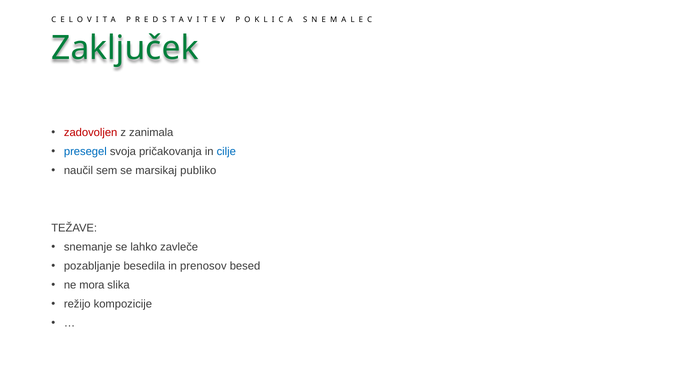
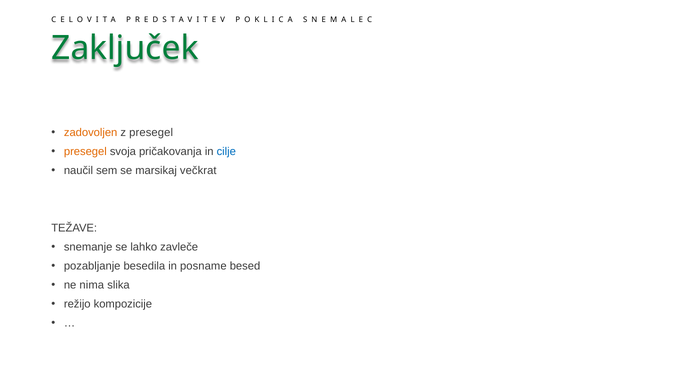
zadovoljen colour: red -> orange (91, 133)
z zanimala: zanimala -> presegel (151, 133)
presegel colour: blue -> orange (85, 152)
publiko: publiko -> večkrat (198, 171)
prenosov: prenosov -> posname (203, 266)
mora: mora -> nima (92, 286)
